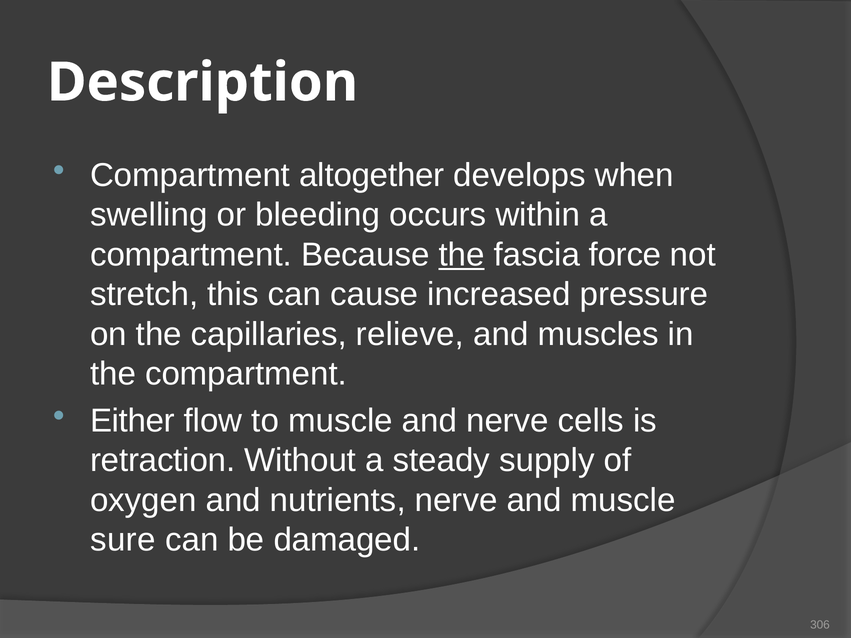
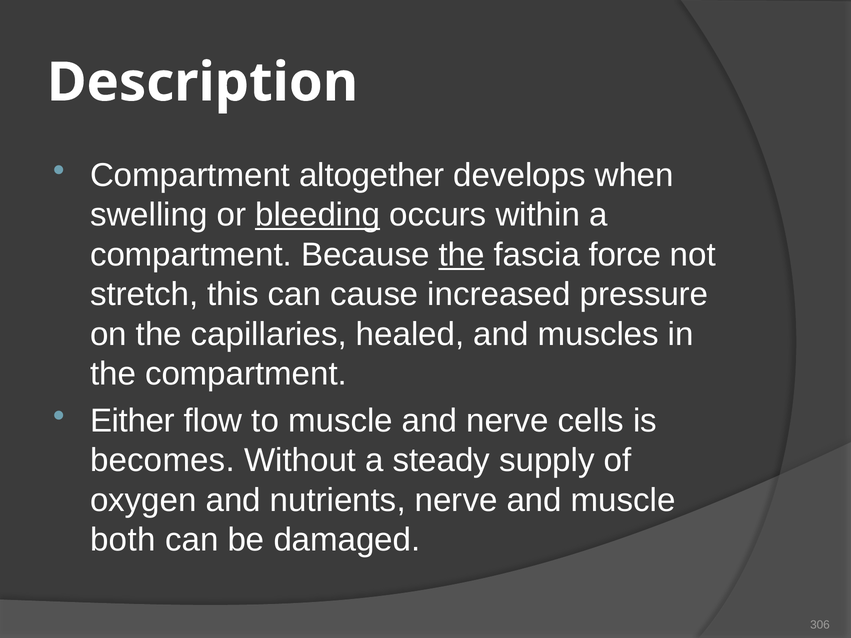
bleeding underline: none -> present (318, 215)
relieve: relieve -> healed (410, 334)
retraction: retraction -> becomes (162, 461)
sure: sure -> both (123, 540)
